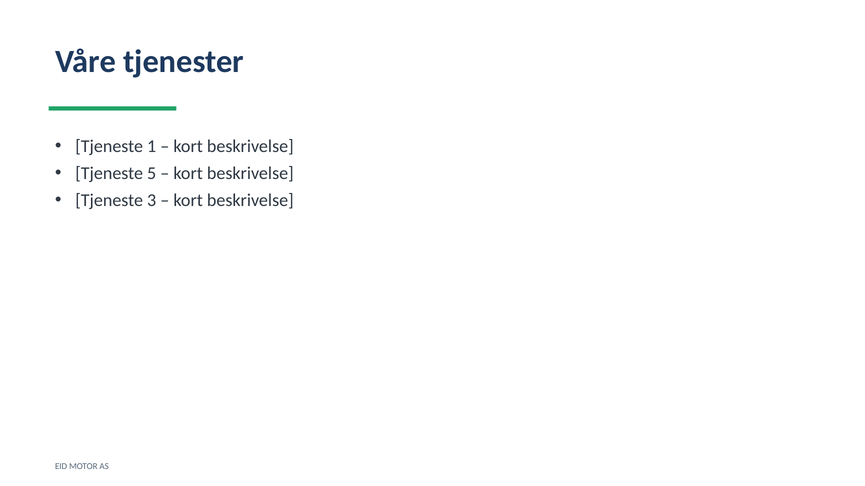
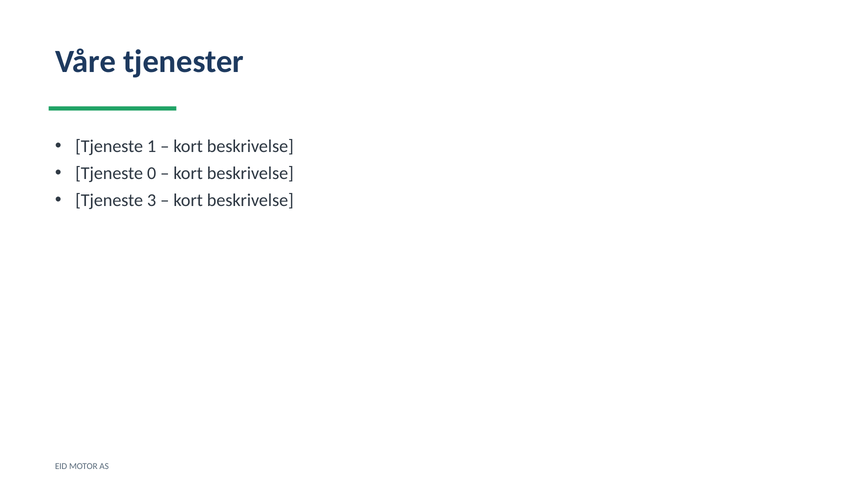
5: 5 -> 0 (152, 174)
